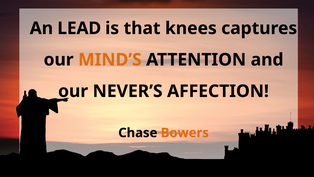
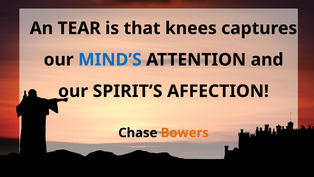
LEAD: LEAD -> TEAR (79, 28)
MIND’S colour: orange -> blue (110, 60)
NEVER’S: NEVER’S -> SPIRIT’S (128, 91)
